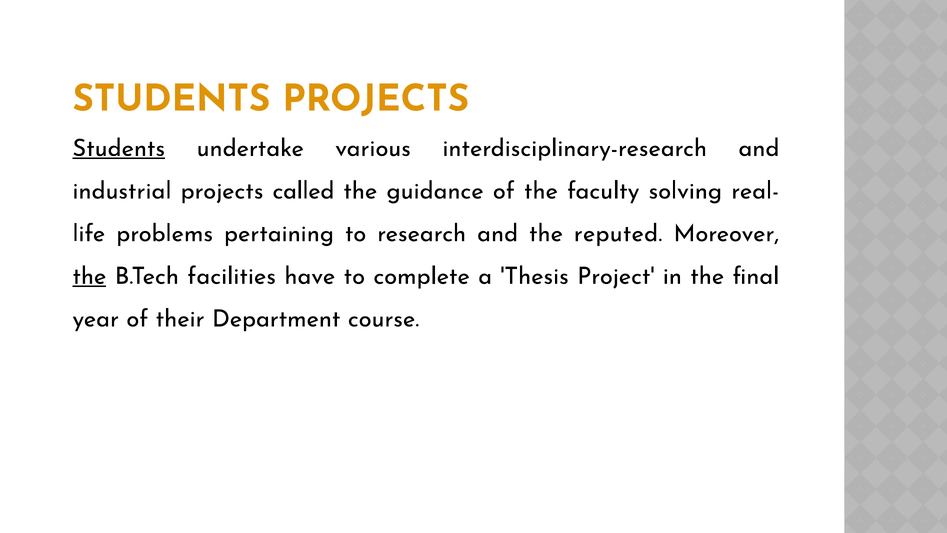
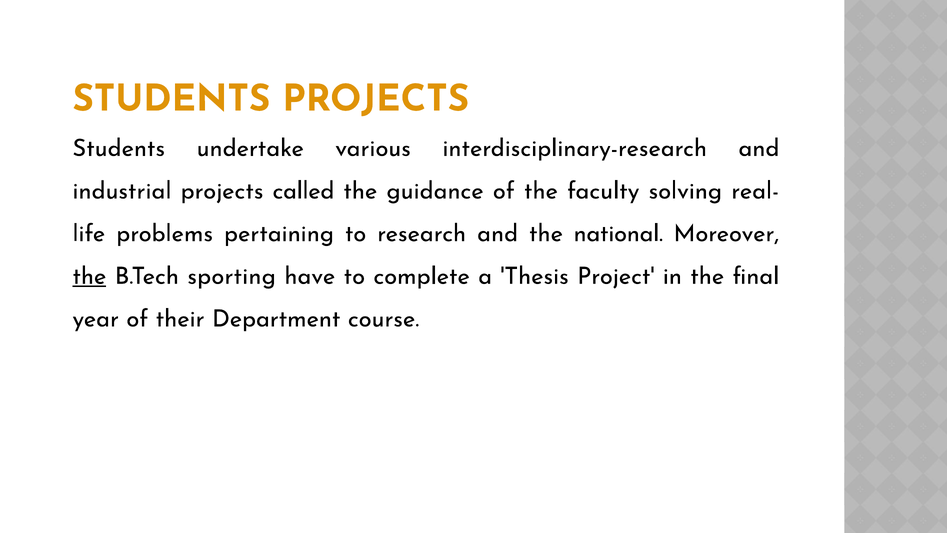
Students underline: present -> none (119, 148)
reputed: reputed -> national (618, 233)
facilities: facilities -> sporting (232, 276)
